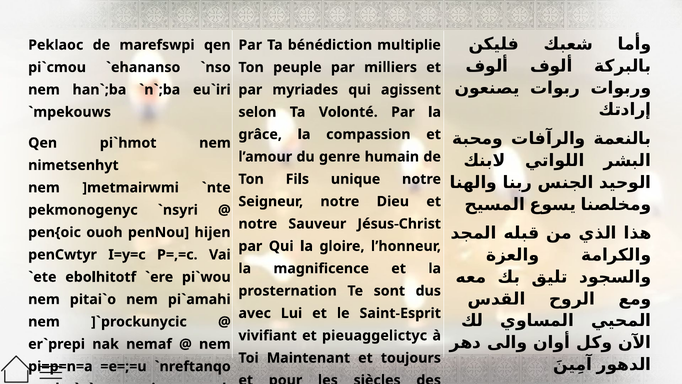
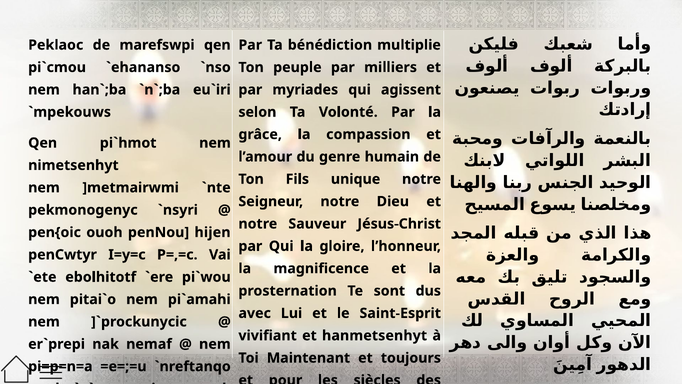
pieuaggelictyc: pieuaggelictyc -> hanmetsenhyt (375, 335)
